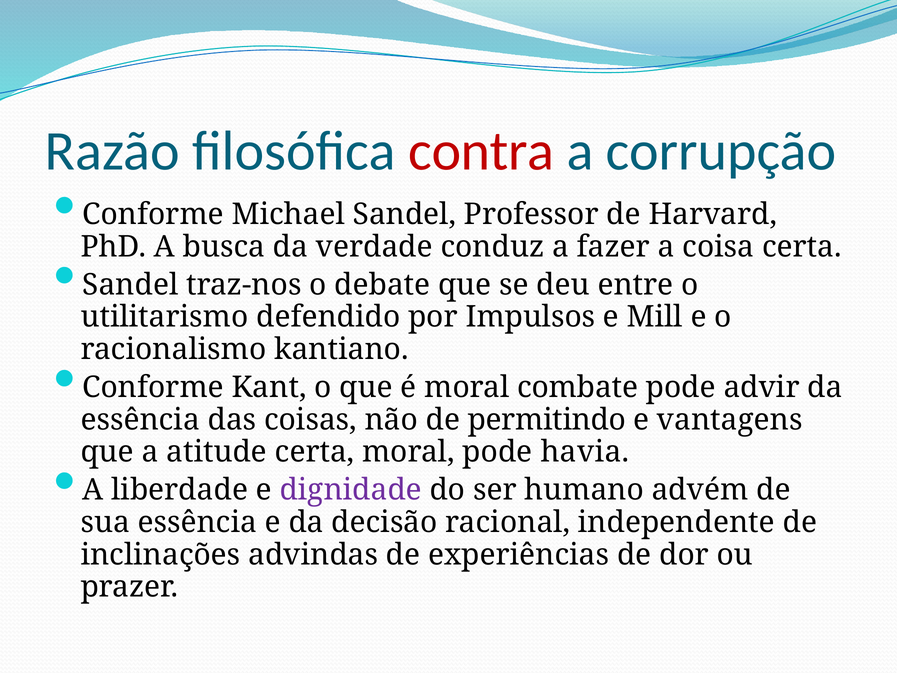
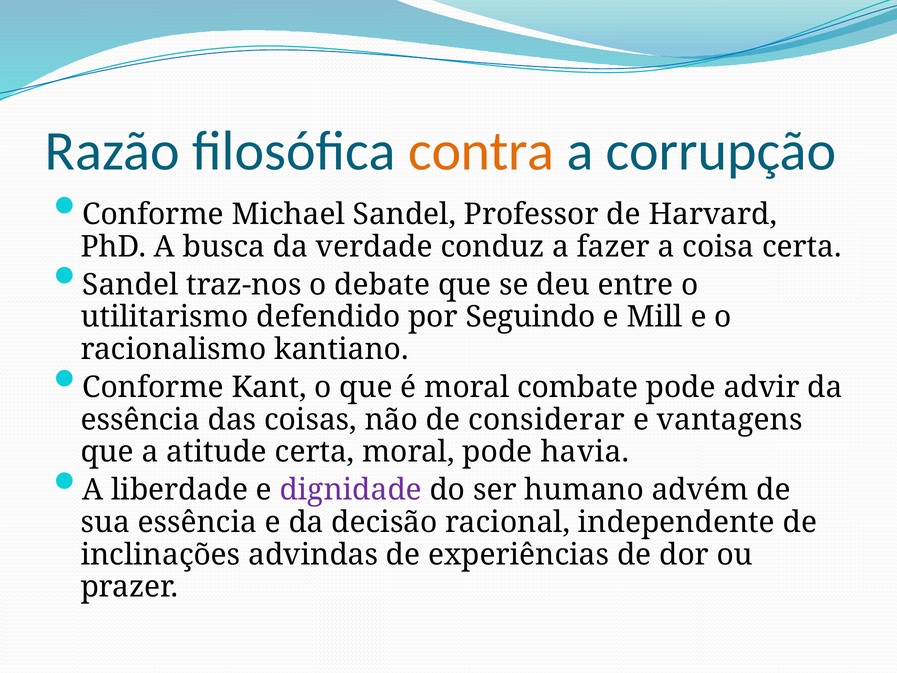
contra colour: red -> orange (481, 151)
Impulsos: Impulsos -> Seguindo (531, 317)
permitindo: permitindo -> considerar (547, 420)
